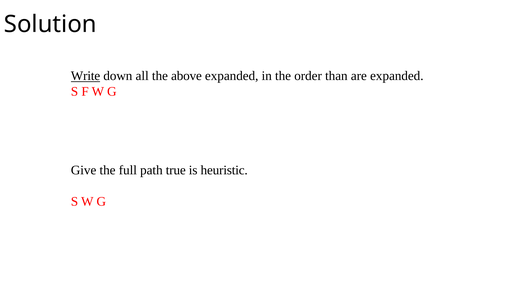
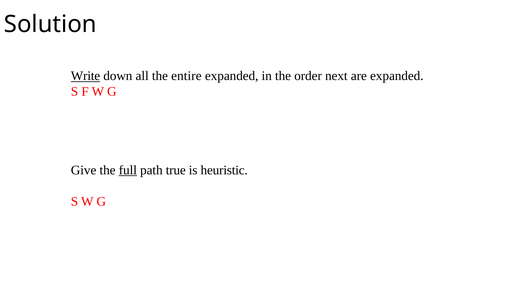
above: above -> entire (186, 76)
than: than -> next (336, 76)
full underline: none -> present (128, 170)
